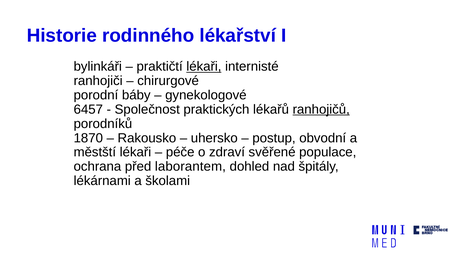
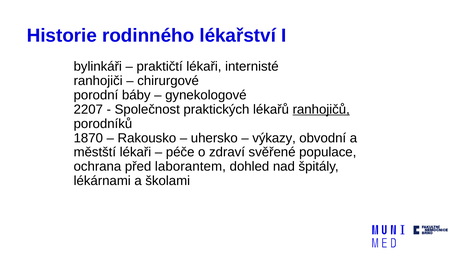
lékaři underline: present -> none (204, 67)
6457: 6457 -> 2207 (88, 109)
postup: postup -> výkazy (274, 138)
